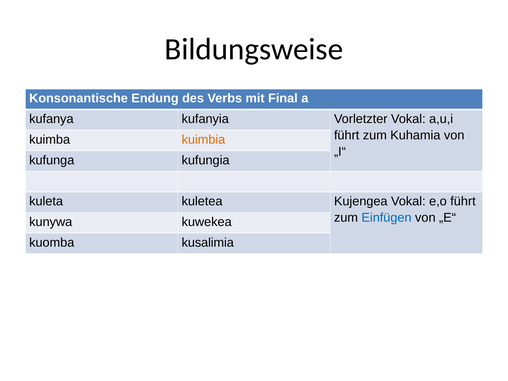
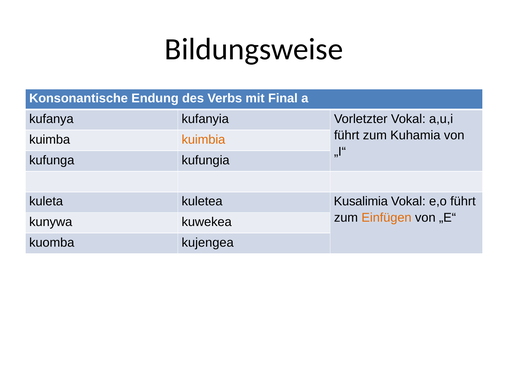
Kujengea: Kujengea -> Kusalimia (361, 201)
Einfügen colour: blue -> orange (387, 218)
kusalimia: kusalimia -> kujengea (208, 243)
